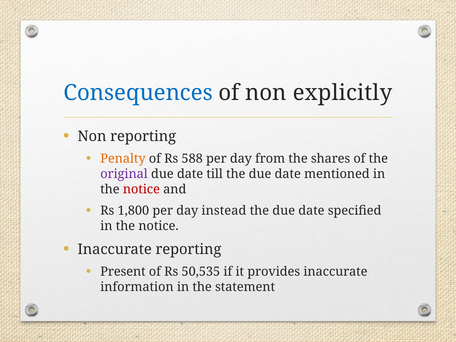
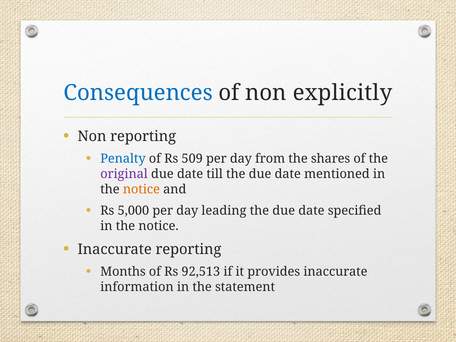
Penalty colour: orange -> blue (123, 159)
588: 588 -> 509 (192, 159)
notice colour: red -> orange (141, 189)
1,800: 1,800 -> 5,000 (133, 211)
instead: instead -> leading (224, 211)
Present: Present -> Months (123, 272)
50,535: 50,535 -> 92,513 (201, 272)
